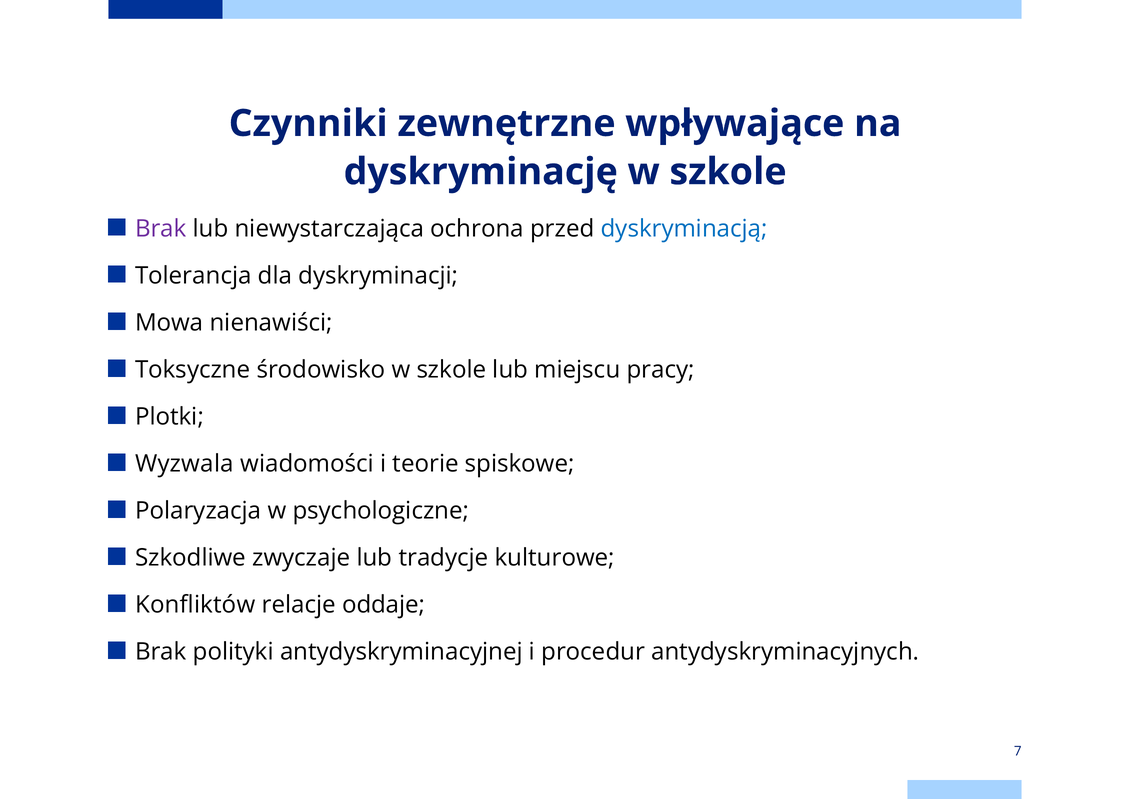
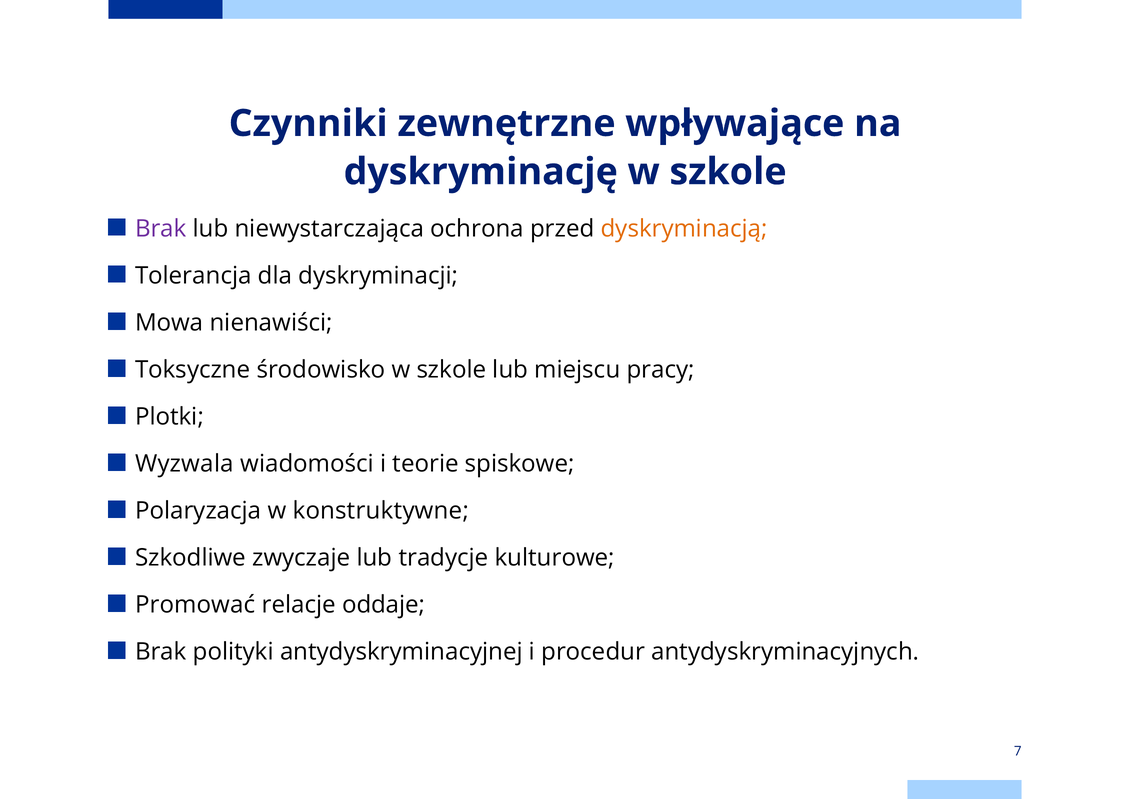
dyskryminacją colour: blue -> orange (684, 229)
psychologiczne: psychologiczne -> konstruktywne (381, 511)
Konfliktów: Konfliktów -> Promować (195, 605)
